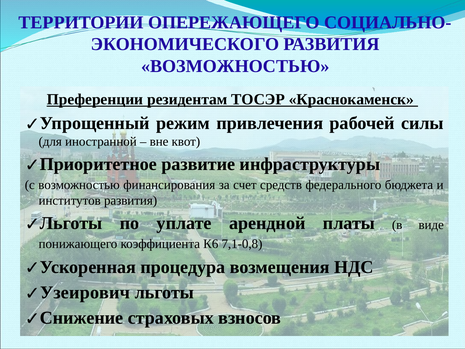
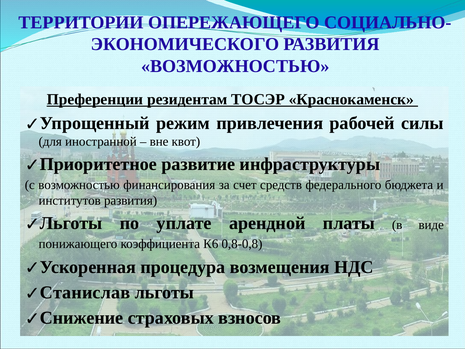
7,1-0,8: 7,1-0,8 -> 0,8-0,8 (242, 244)
Узеирович: Узеирович -> Станислав (85, 292)
